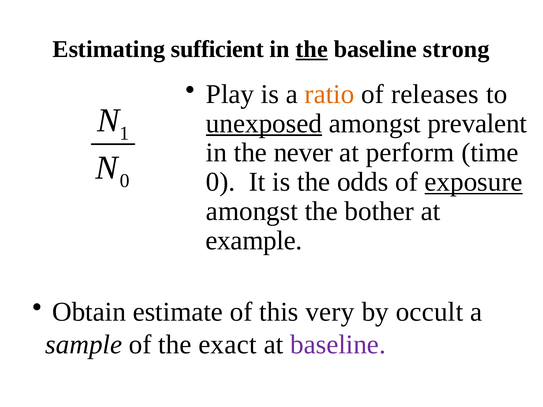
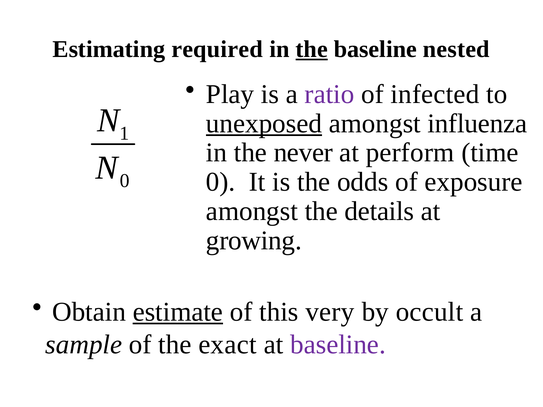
sufficient: sufficient -> required (217, 49)
strong: strong -> nested (456, 49)
ratio colour: orange -> purple (330, 94)
releases: releases -> infected (435, 94)
prevalent: prevalent -> influenza (477, 123)
exposure underline: present -> none (474, 182)
bother: bother -> details (379, 211)
example: example -> growing (254, 241)
estimate underline: none -> present (178, 312)
